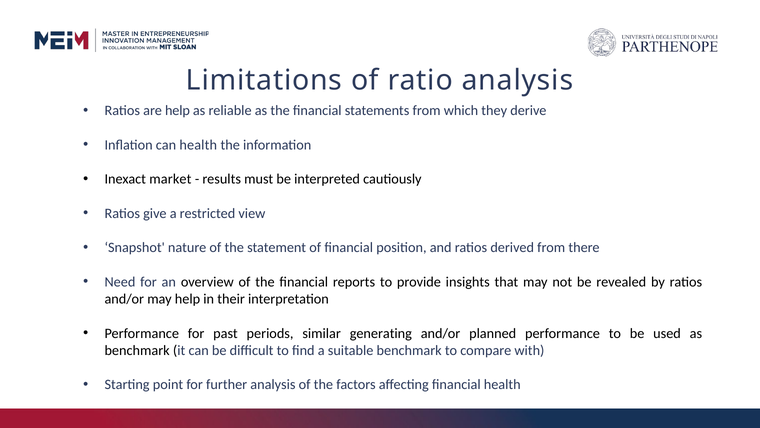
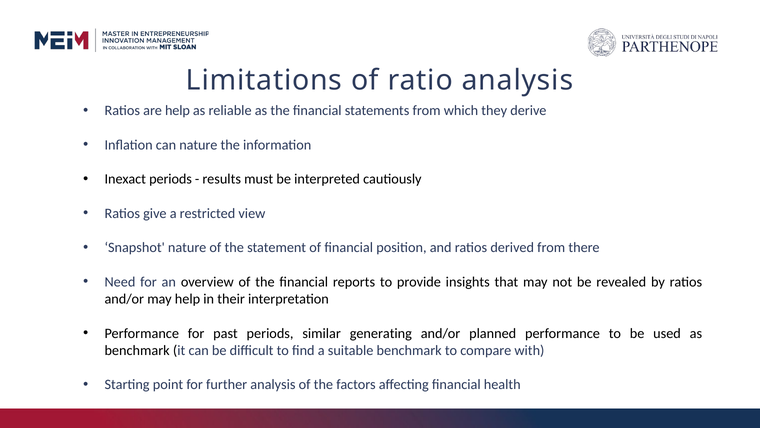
can health: health -> nature (198, 145)
Inexact market: market -> periods (171, 179)
